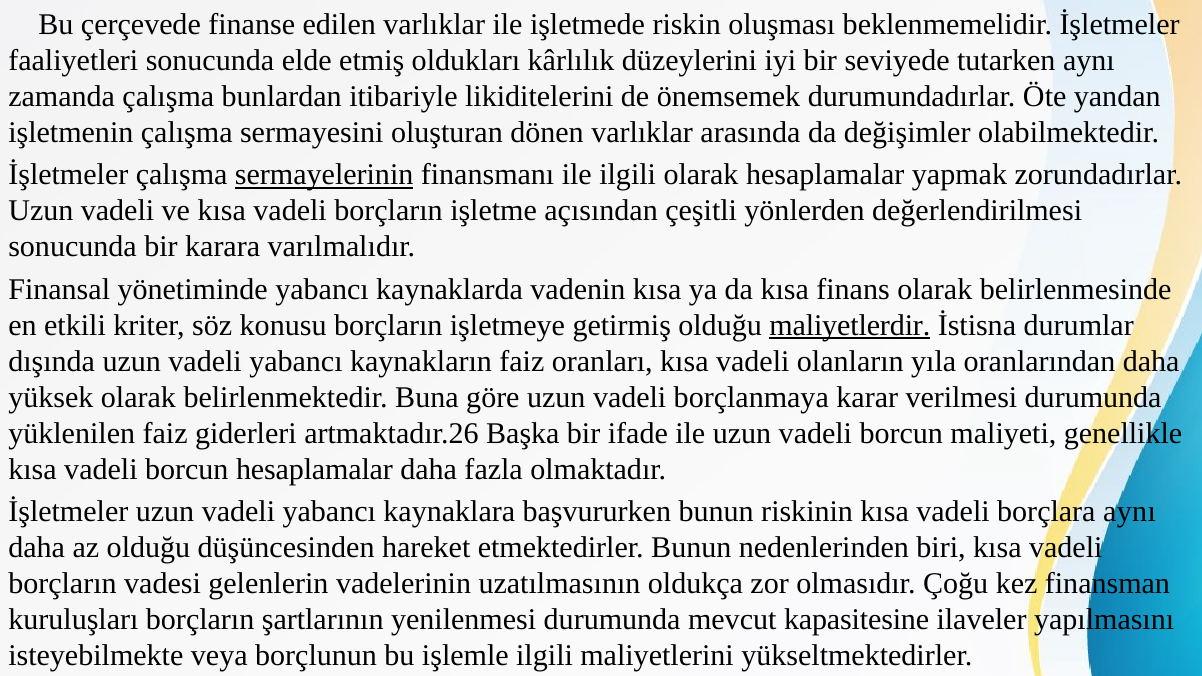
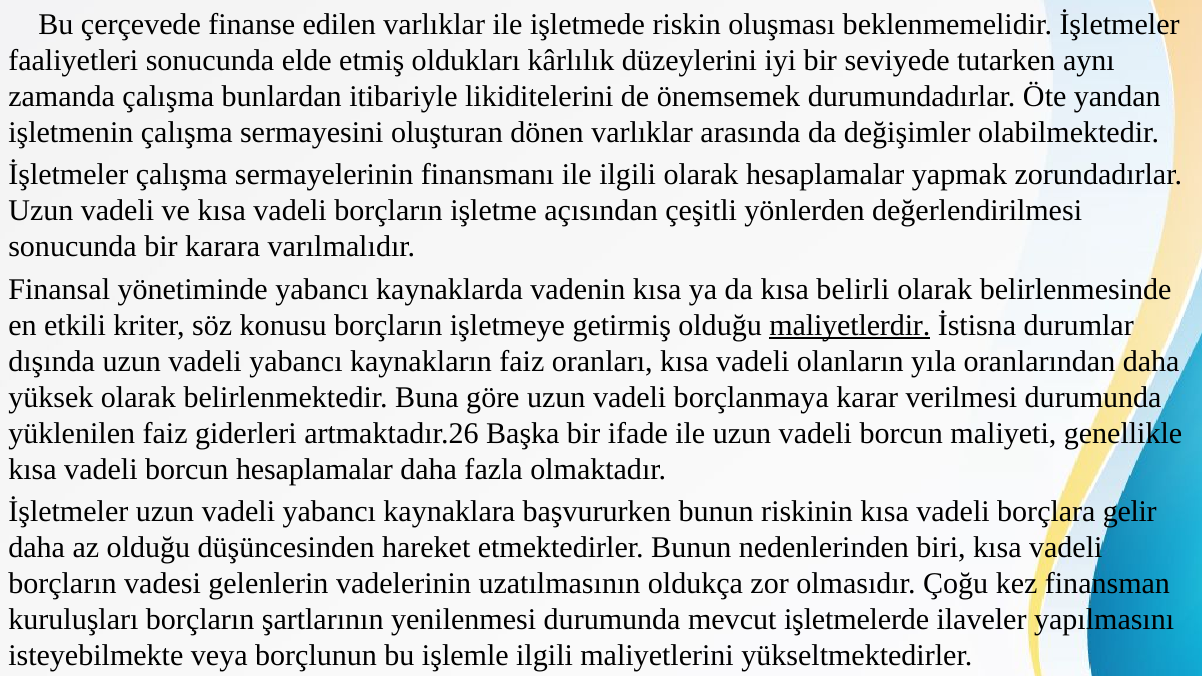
sermayelerinin underline: present -> none (324, 175)
finans: finans -> belirli (853, 289)
borçlara aynı: aynı -> gelir (1130, 512)
kapasitesine: kapasitesine -> işletmelerde (857, 620)
